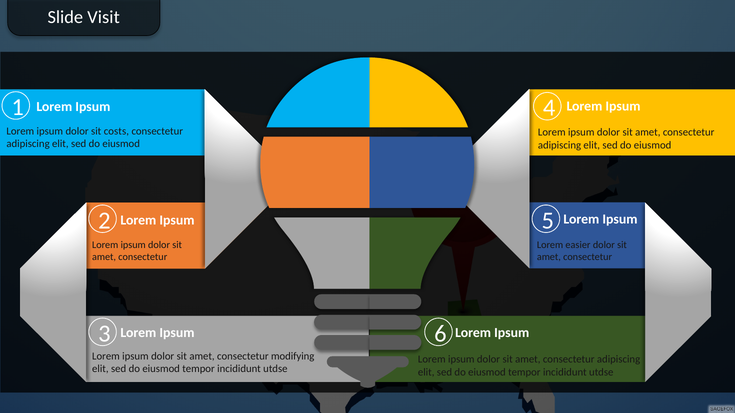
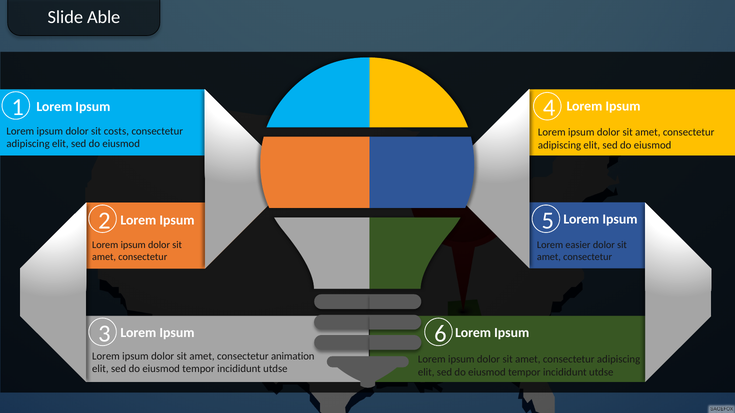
Visit: Visit -> Able (104, 17)
modifying: modifying -> animation (293, 356)
